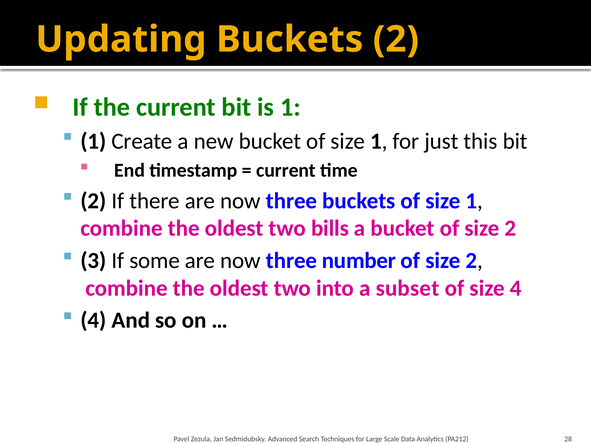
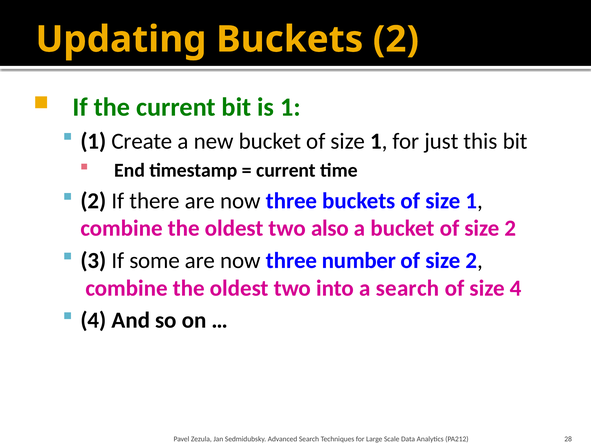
bills: bills -> also (330, 229)
a subset: subset -> search (408, 288)
